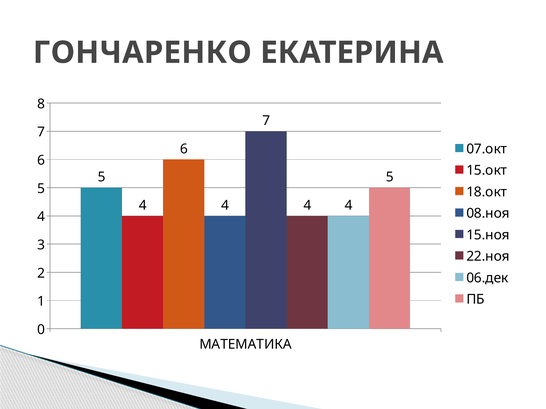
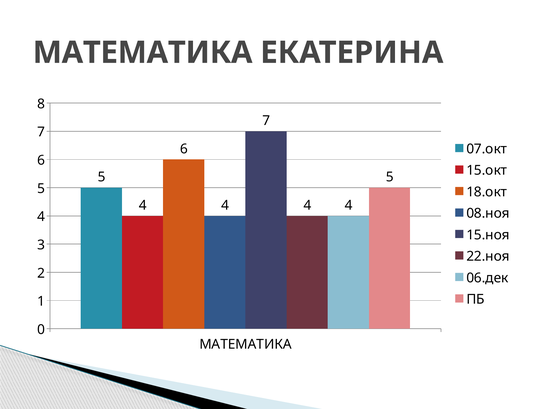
ГОНЧАРЕНКО: ГОНЧАРЕНКО -> МАТЕМАТИКА (143, 53)
